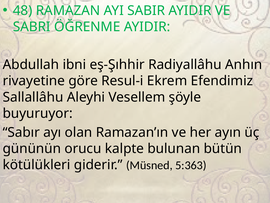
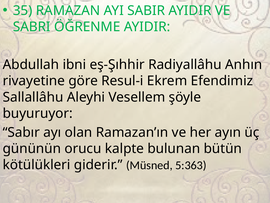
48: 48 -> 35 (23, 11)
